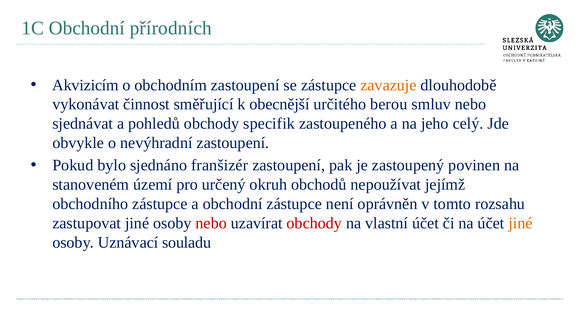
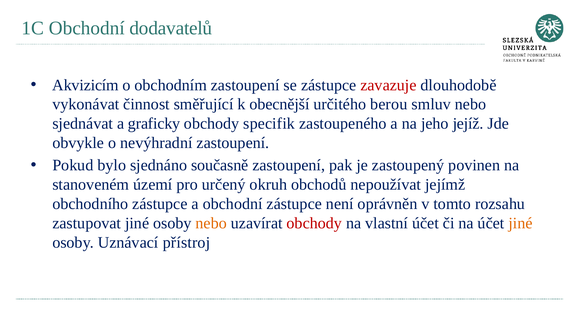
přírodních: přírodních -> dodavatelů (171, 28)
zavazuje colour: orange -> red (388, 85)
pohledů: pohledů -> graficky (154, 124)
celý: celý -> jejíž (468, 124)
franšizér: franšizér -> současně (220, 165)
nebo colour: red -> orange (211, 223)
souladu: souladu -> přístroj (186, 243)
